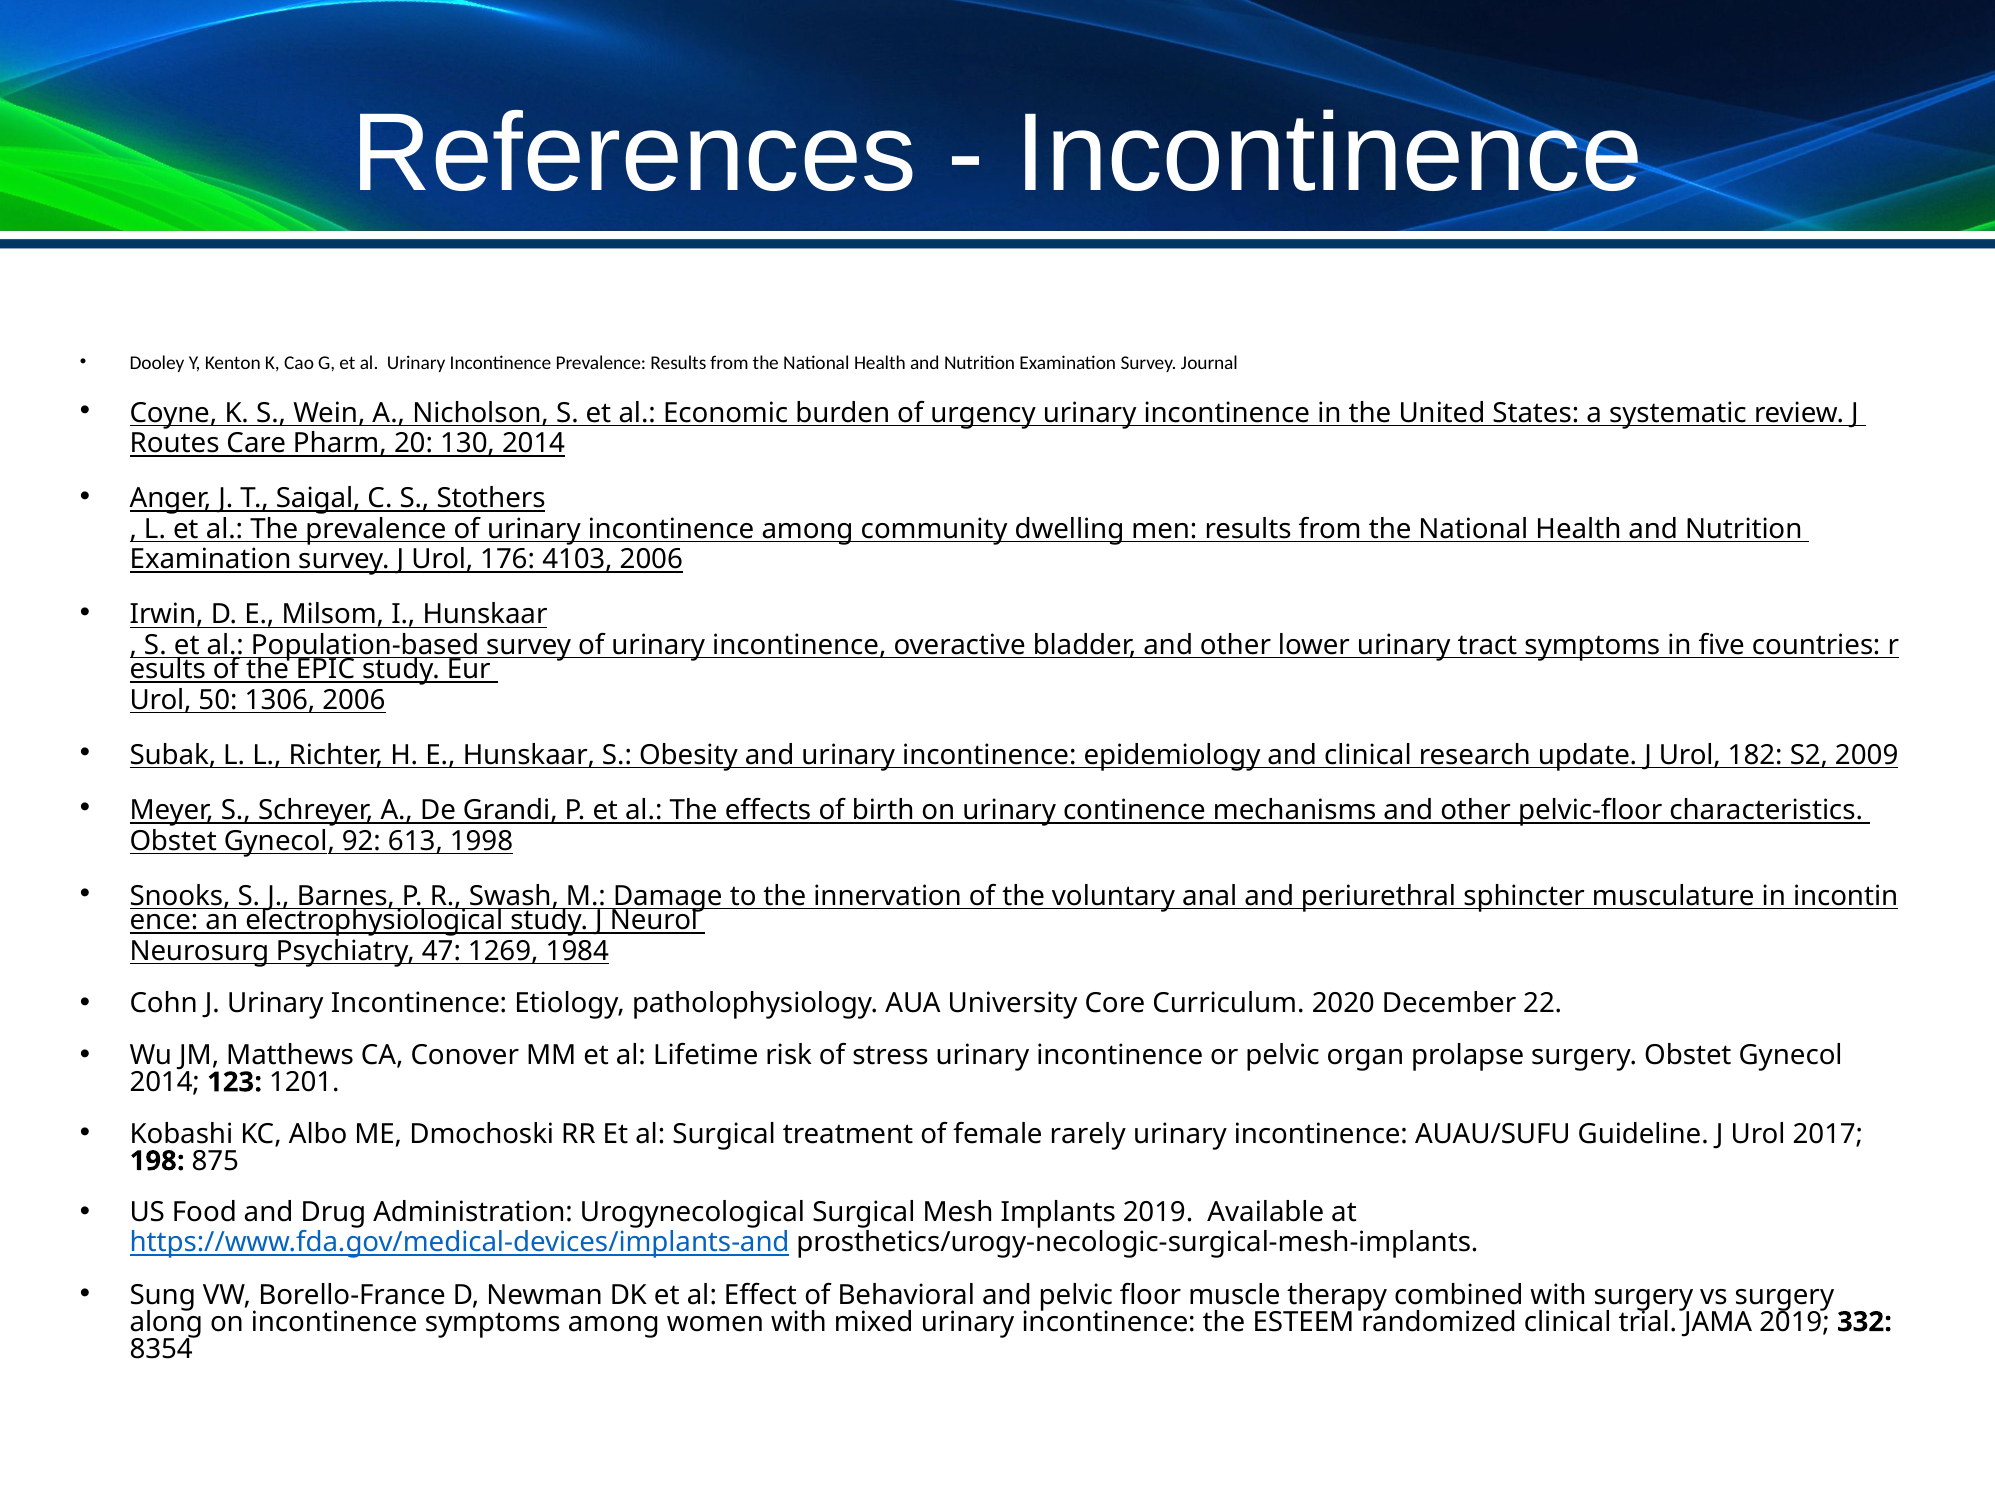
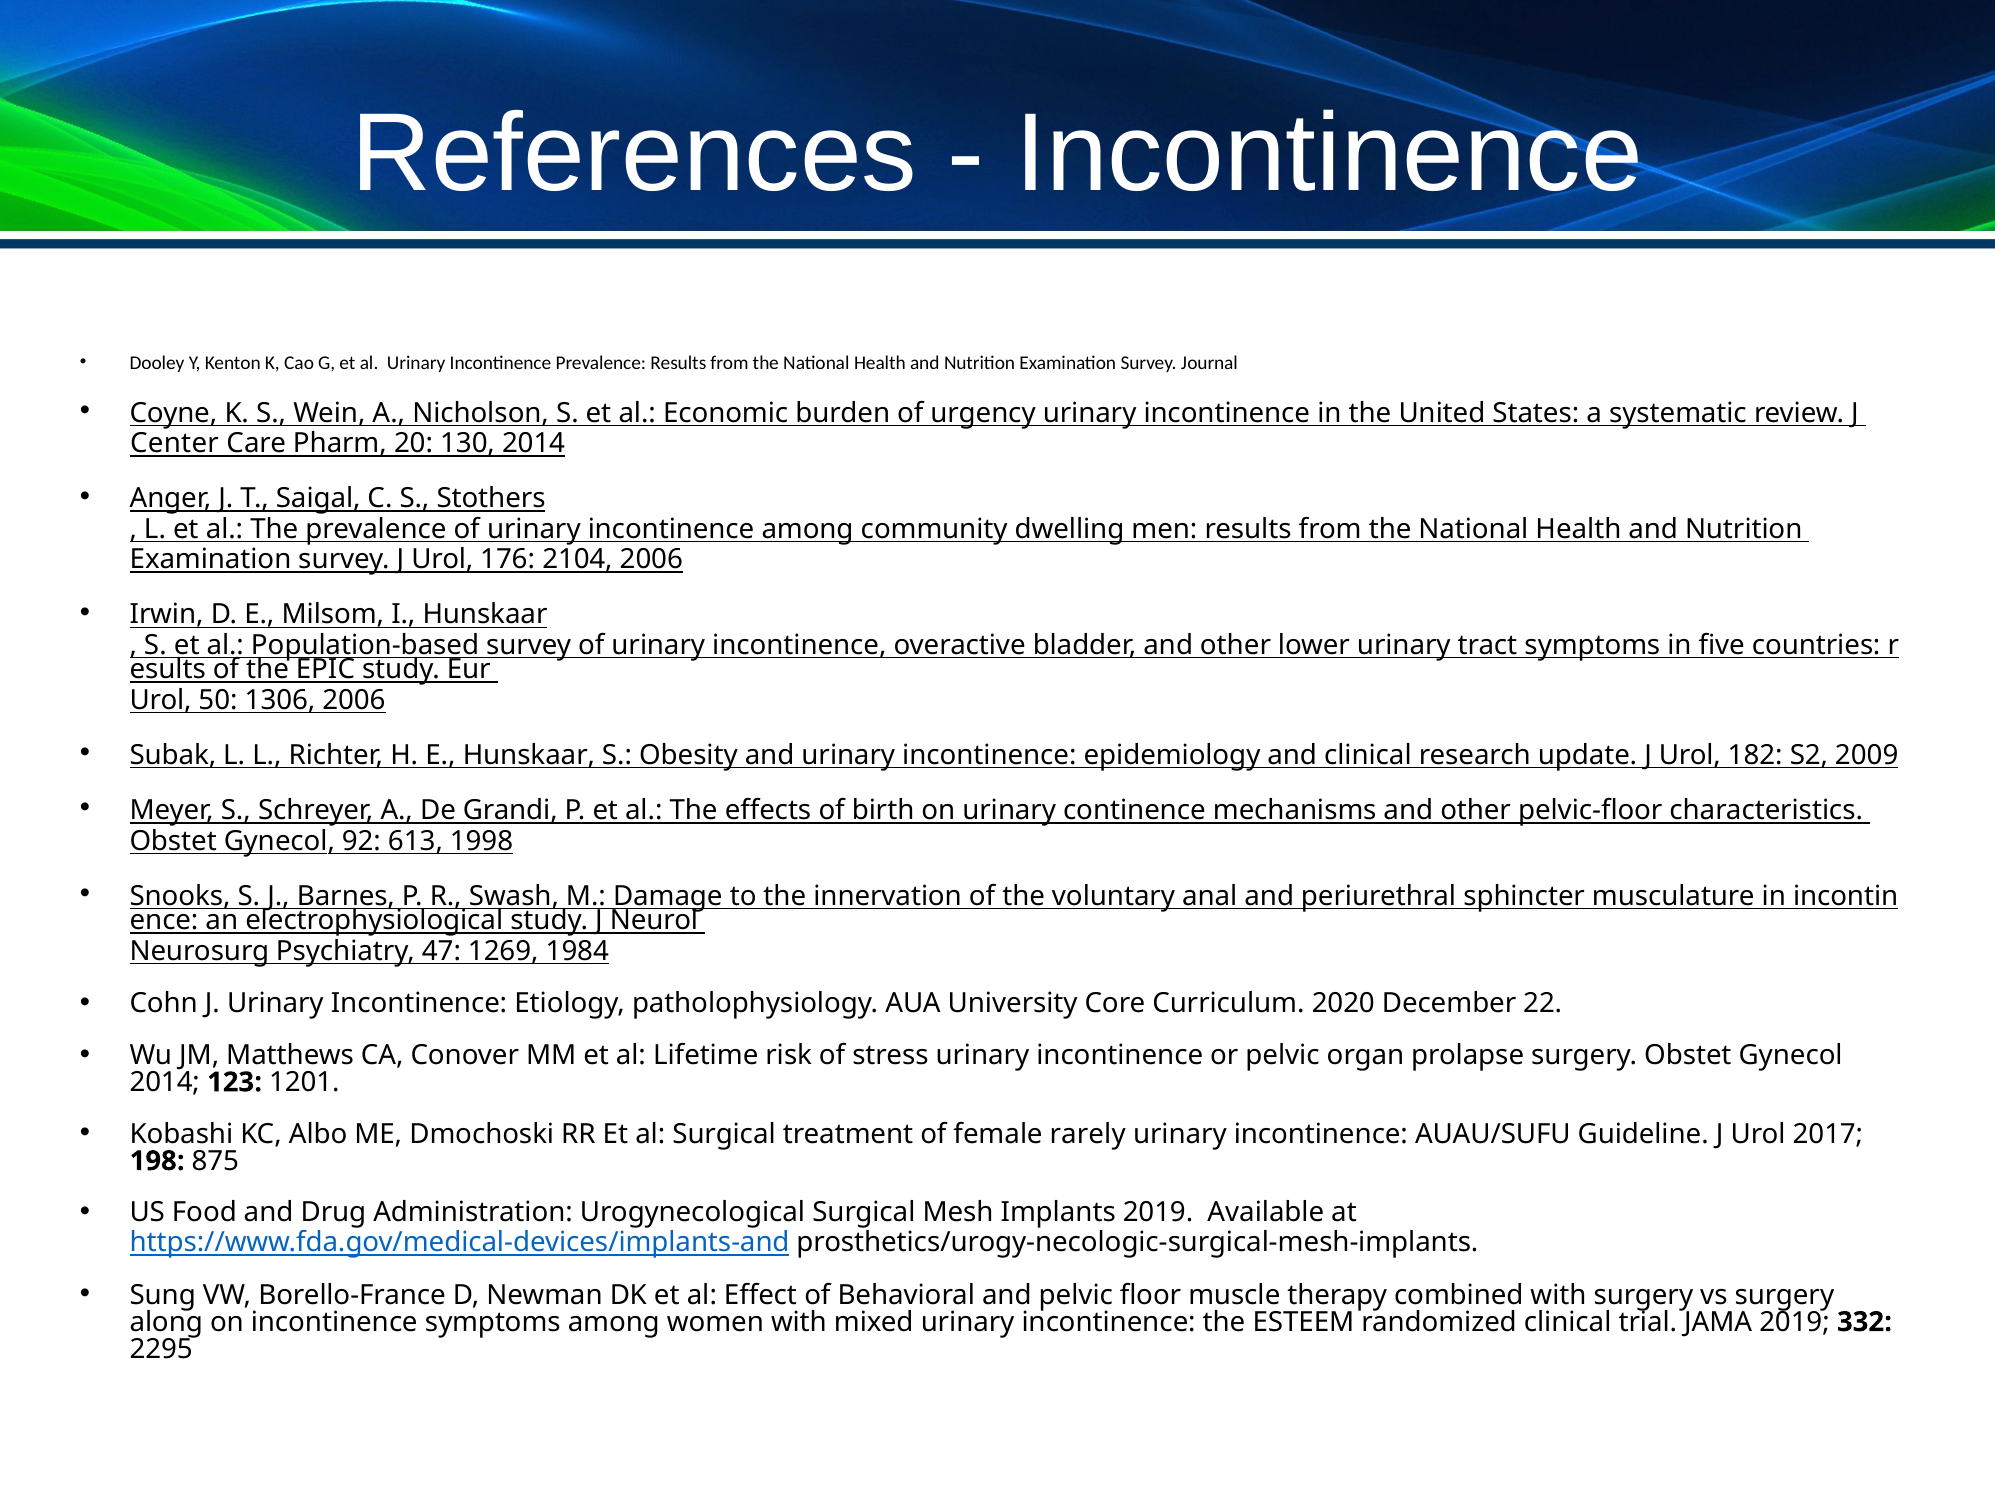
Routes: Routes -> Center (174, 443)
4103: 4103 -> 2104 (577, 560)
8354: 8354 -> 2295 (161, 1349)
